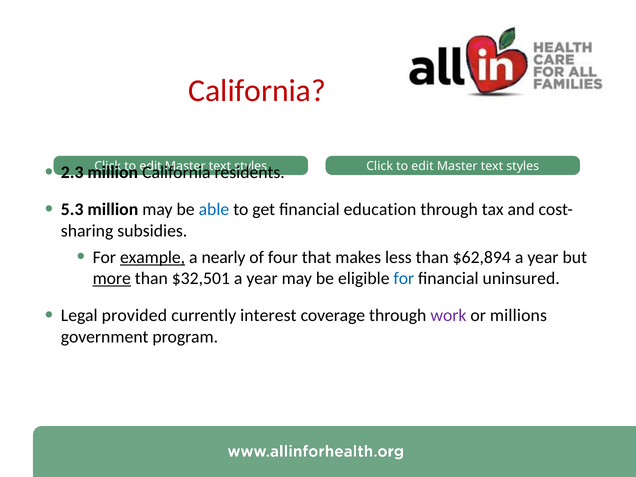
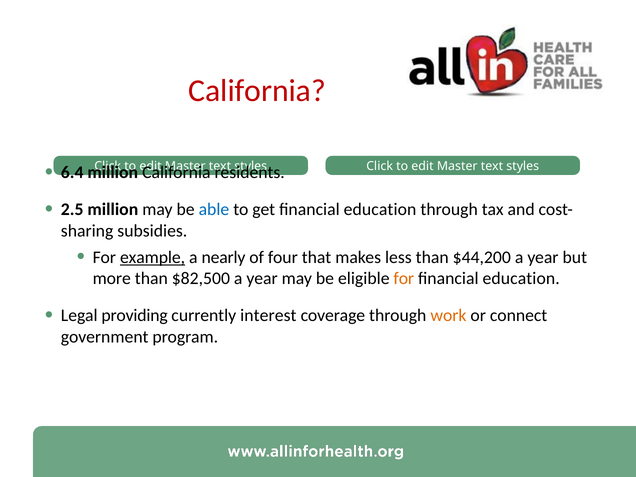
2.3: 2.3 -> 6.4 (72, 172)
5.3: 5.3 -> 2.5 (72, 210)
$62,894: $62,894 -> $44,200 (482, 257)
more underline: present -> none (112, 279)
$32,501: $32,501 -> $82,500 (201, 279)
for colour: blue -> orange (404, 279)
uninsured: uninsured -> education (521, 279)
provided: provided -> providing (135, 316)
work colour: purple -> orange (448, 316)
millions: millions -> connect (519, 316)
